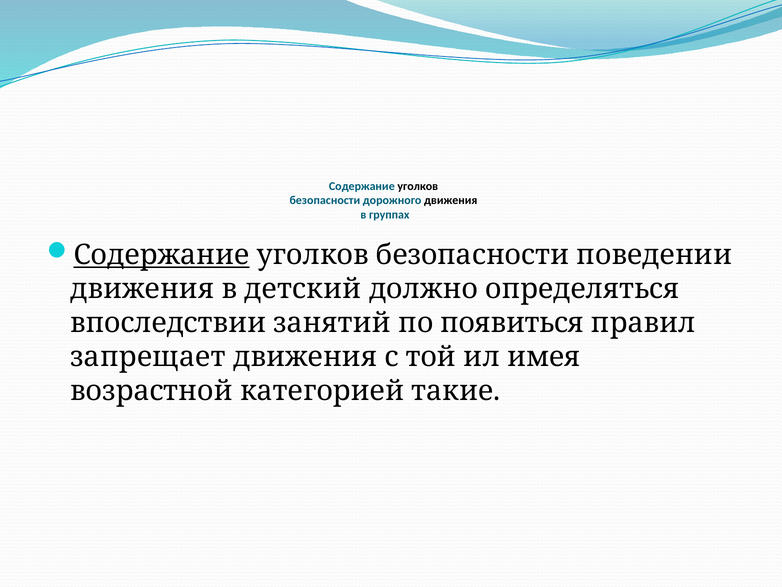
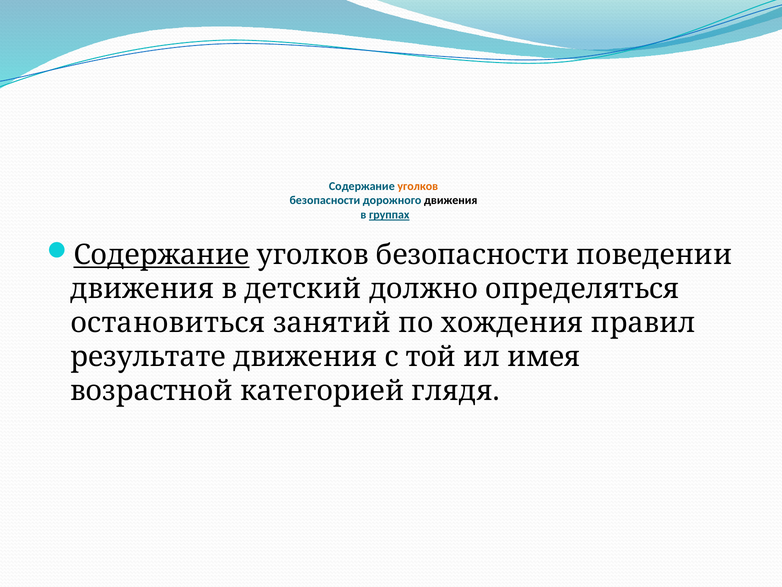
уголков colour: black -> orange (418, 186)
группах underline: none -> present (389, 215)
впоследствии: впоследствии -> остановиться (168, 323)
появиться: появиться -> хождения (512, 323)
запрещает: запрещает -> результате (148, 357)
такие: такие -> глядя (456, 390)
